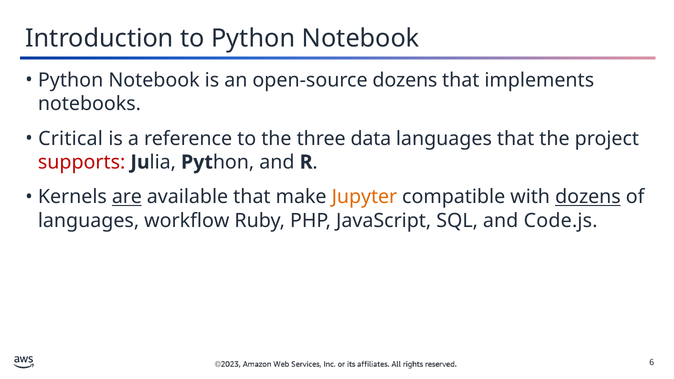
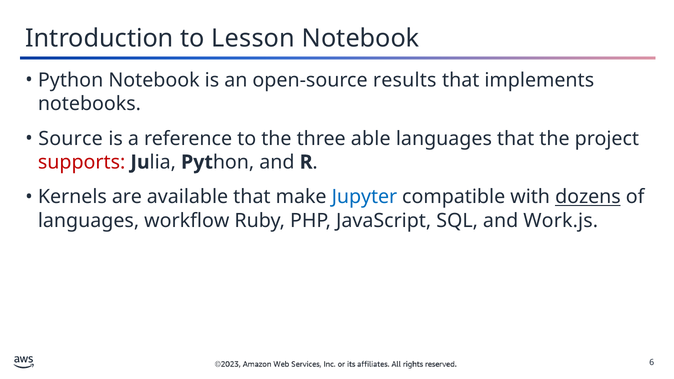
to Python: Python -> Lesson (253, 39)
open-source dozens: dozens -> results (405, 80)
Critical: Critical -> Source (71, 139)
data: data -> able (371, 139)
are underline: present -> none (127, 197)
Jupyter colour: orange -> blue (364, 197)
Code.js: Code.js -> Work.js (561, 221)
